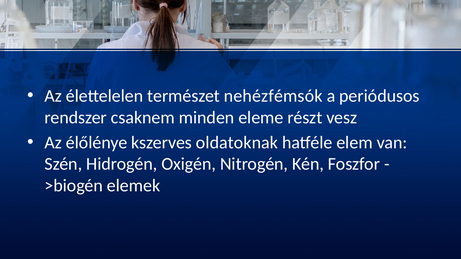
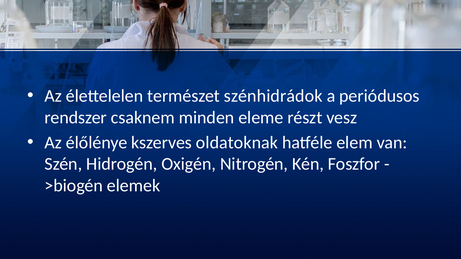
nehézfémsók: nehézfémsók -> szénhidrádok (273, 96)
